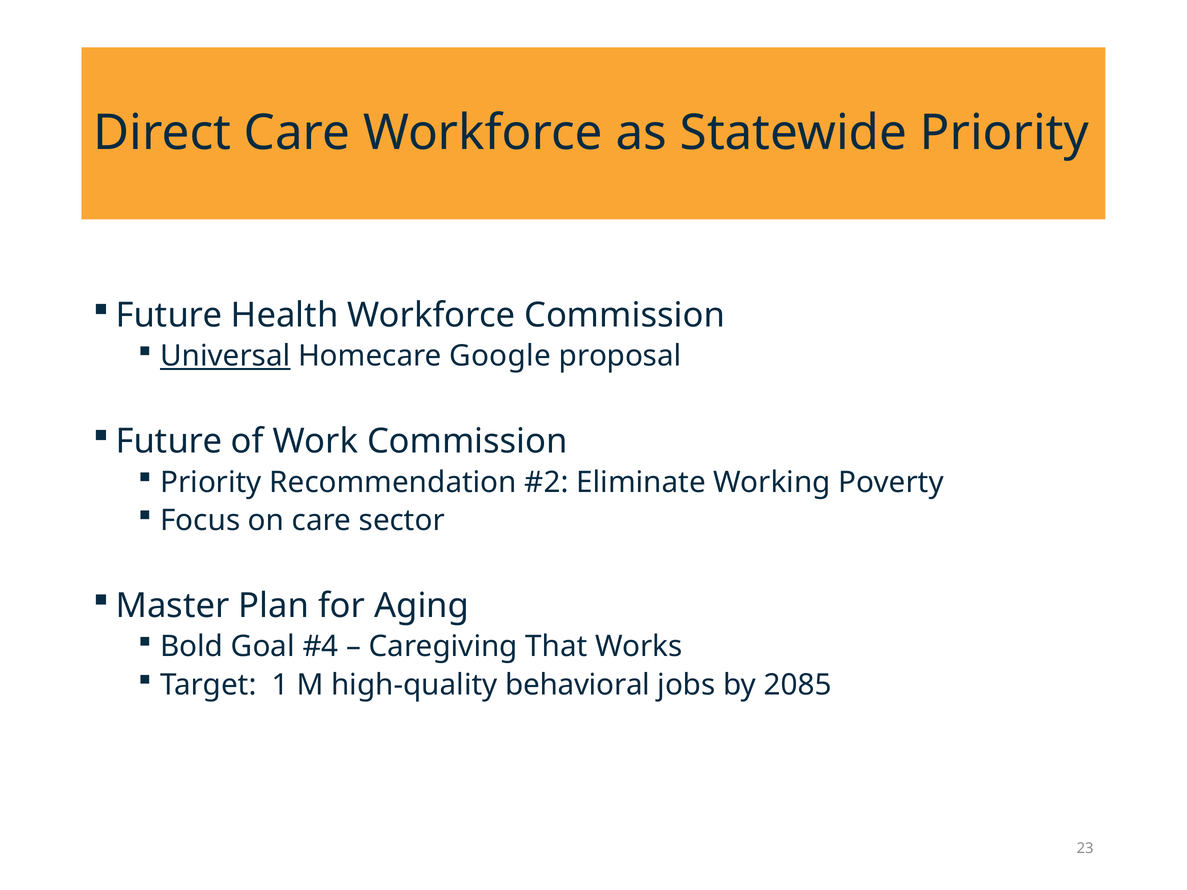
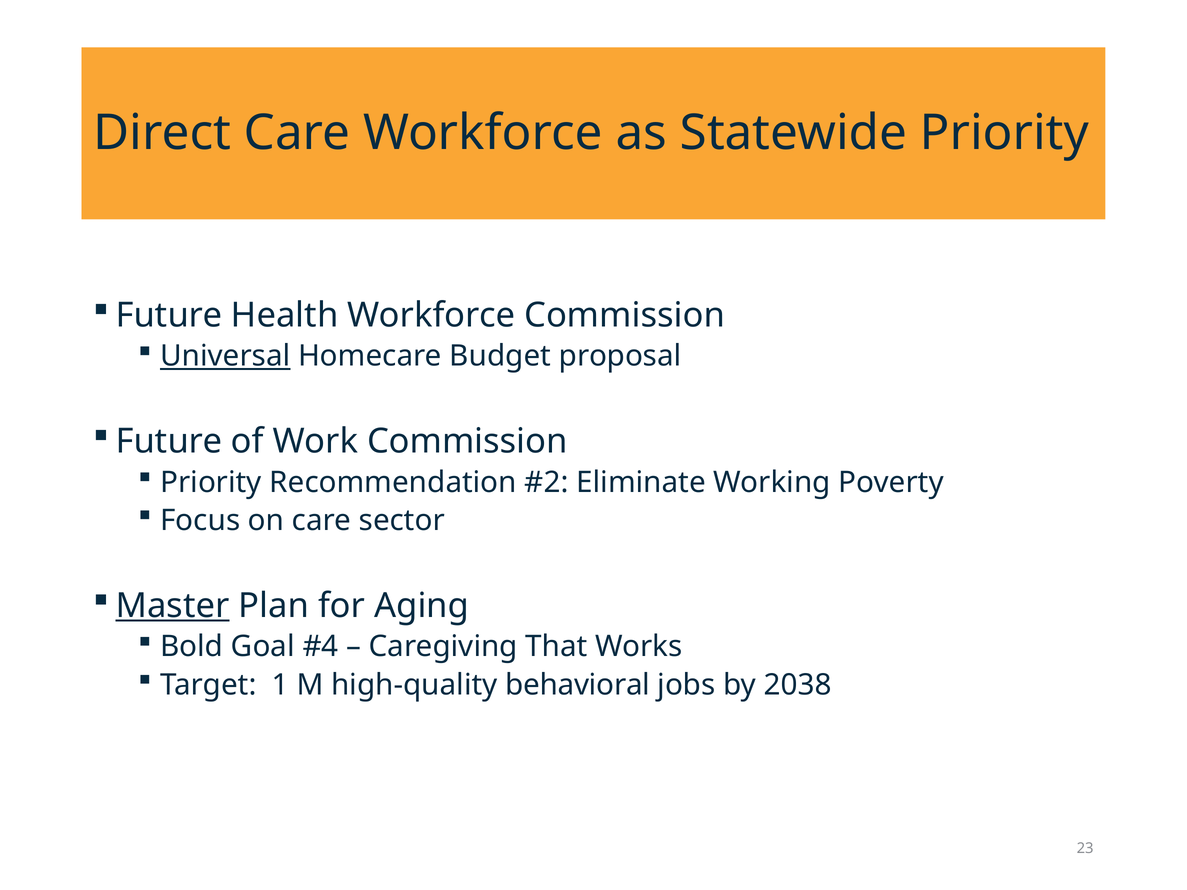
Google: Google -> Budget (500, 356)
Master underline: none -> present (173, 606)
2085: 2085 -> 2038 (798, 685)
